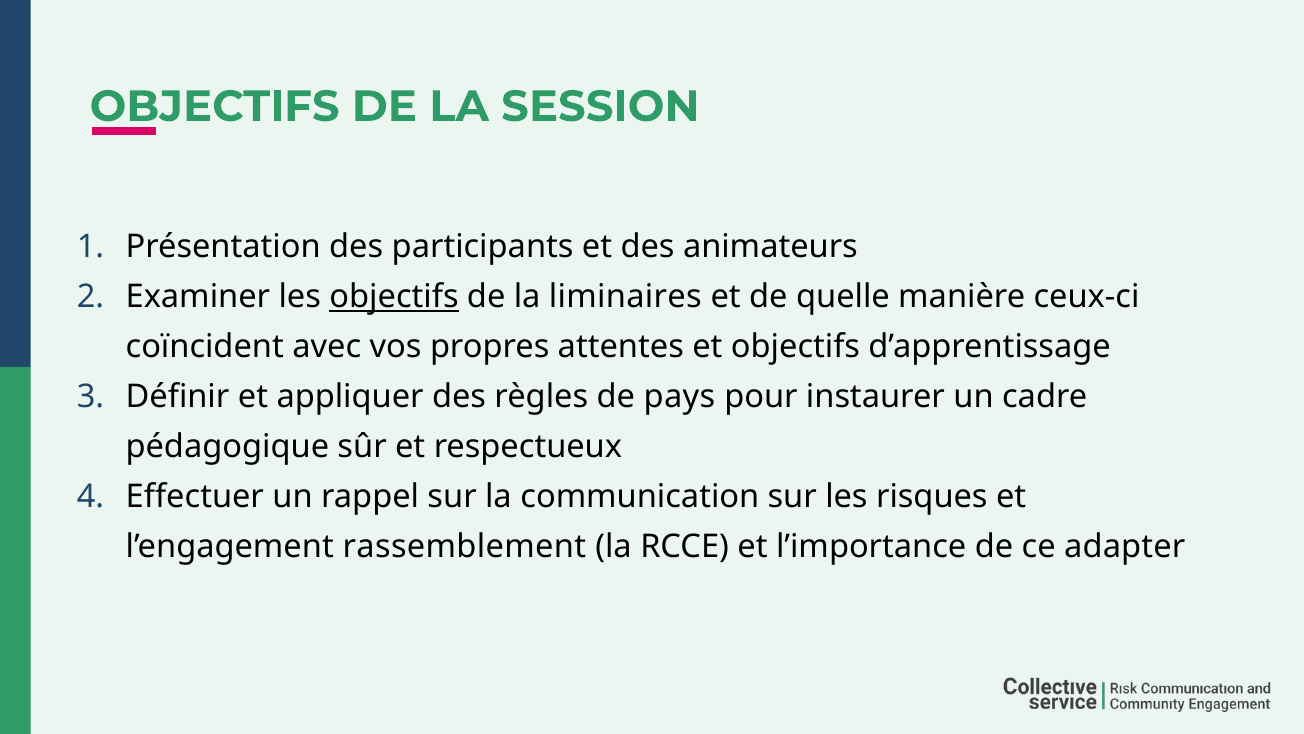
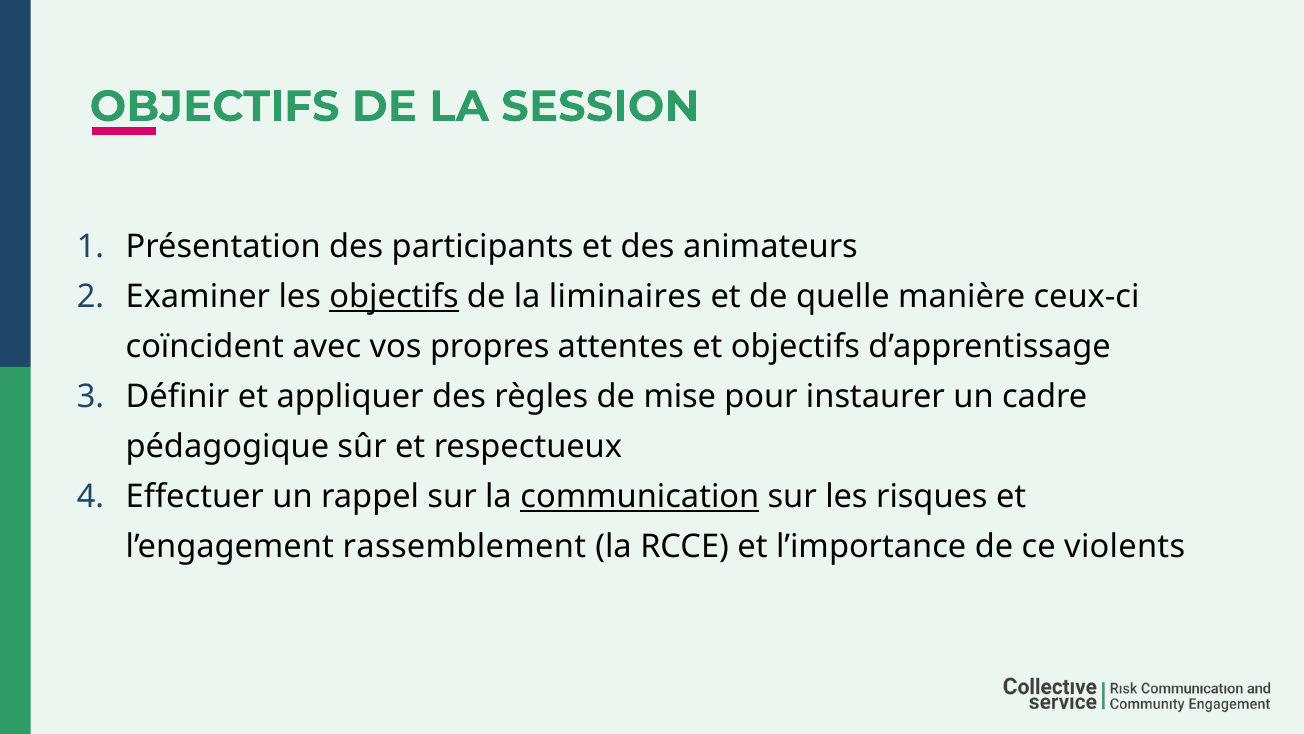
pays: pays -> mise (680, 397)
communication underline: none -> present (640, 497)
adapter: adapter -> violents (1125, 547)
